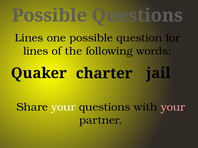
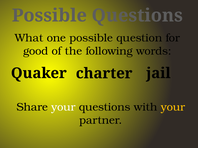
Lines: Lines -> What (29, 38)
lines: lines -> good (36, 51)
your colour: pink -> yellow (173, 107)
